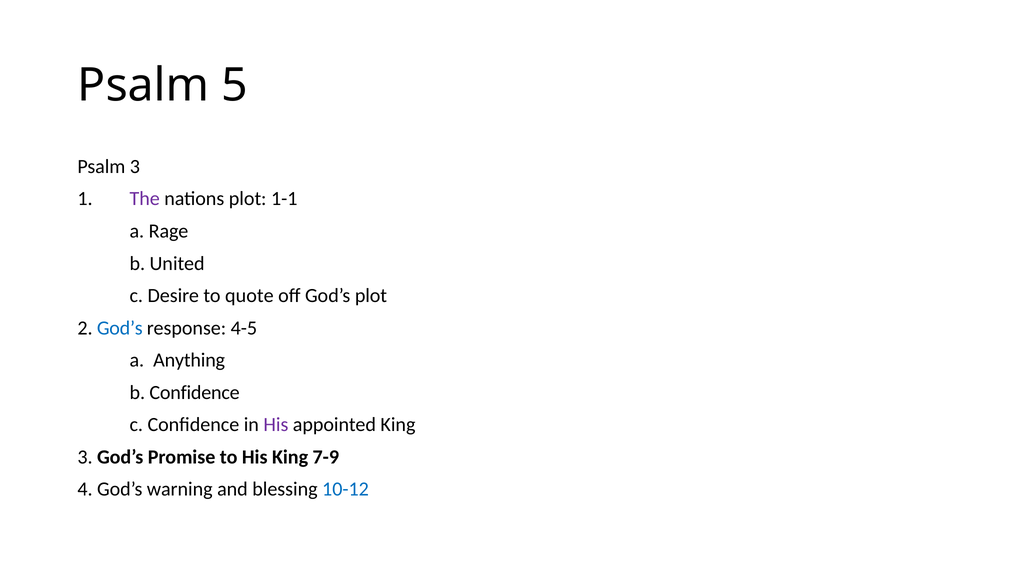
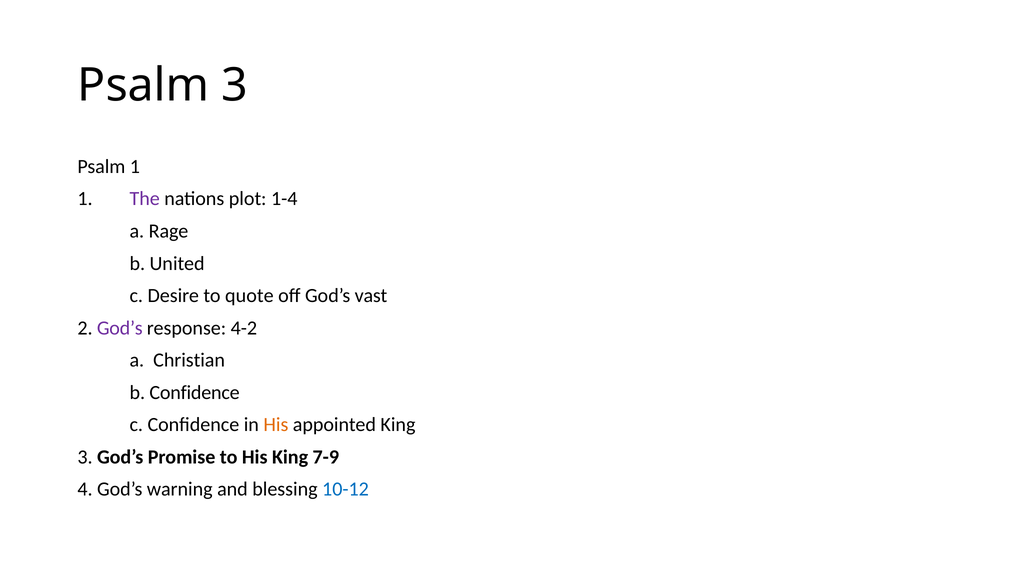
Psalm 5: 5 -> 3 (235, 85)
Psalm 3: 3 -> 1 (135, 167)
1-1: 1-1 -> 1-4 (284, 199)
God’s plot: plot -> vast (371, 296)
God’s colour: blue -> purple (120, 328)
4-5: 4-5 -> 4-2 (244, 328)
Anything: Anything -> Christian (189, 360)
His colour: purple -> orange (276, 425)
